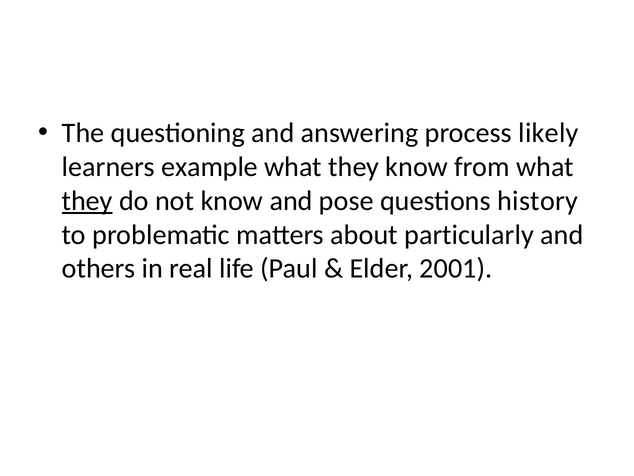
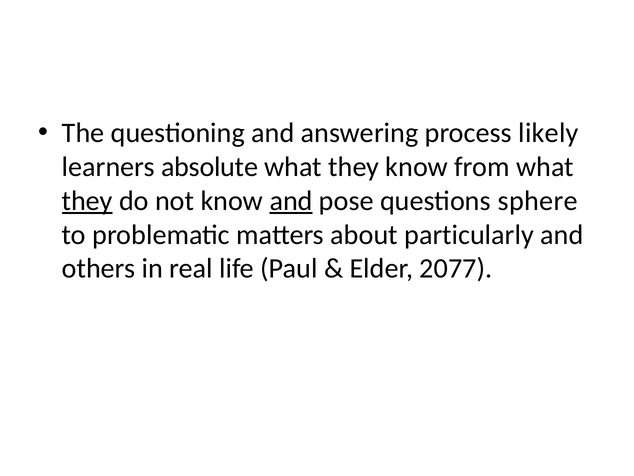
example: example -> absolute (210, 167)
and underline: none -> present (291, 201)
history: history -> sphere (538, 201)
2001: 2001 -> 2077 (456, 268)
